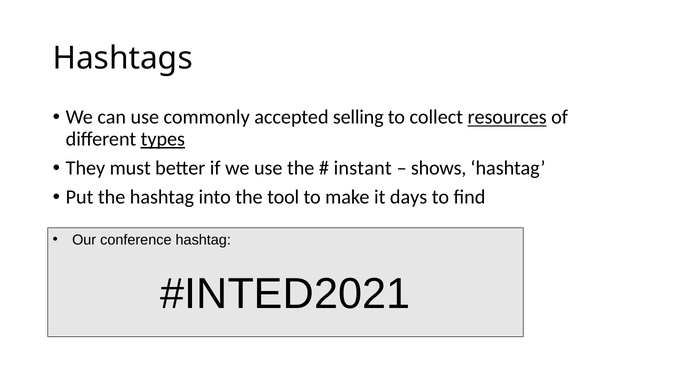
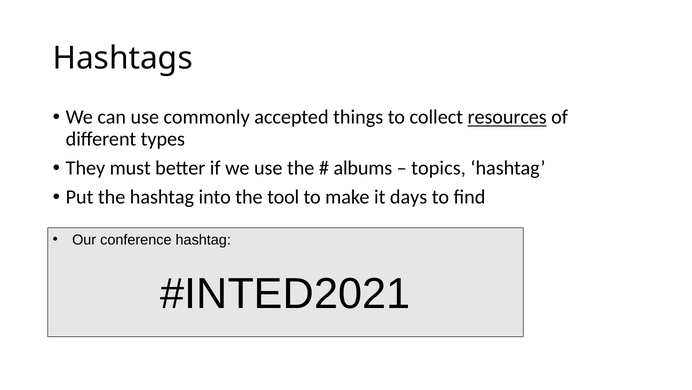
selling: selling -> things (358, 117)
types underline: present -> none (163, 139)
instant: instant -> albums (363, 168)
shows: shows -> topics (439, 168)
